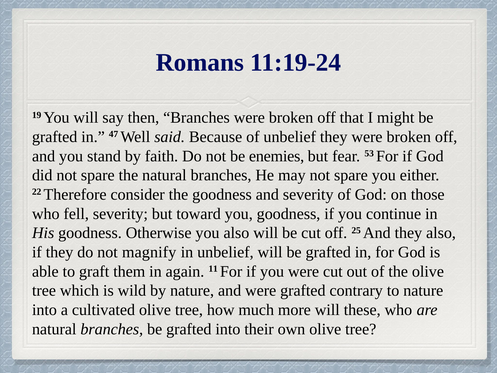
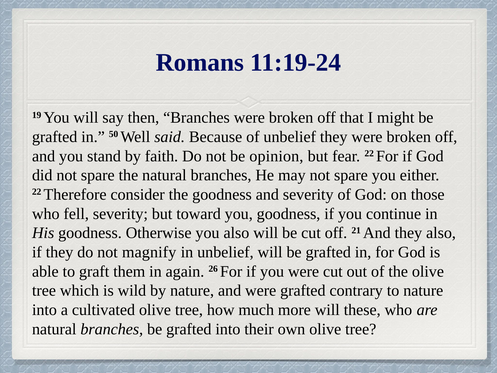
47: 47 -> 50 (114, 134)
enemies: enemies -> opinion (276, 156)
fear 53: 53 -> 22 (369, 153)
25: 25 -> 21 (356, 230)
11: 11 -> 26 (213, 269)
